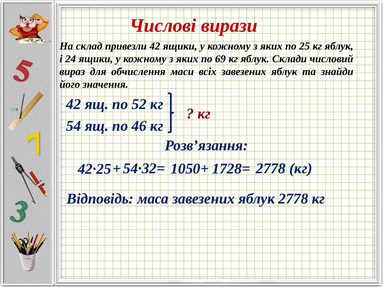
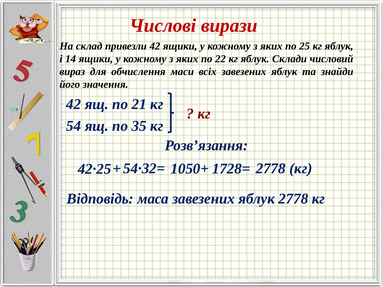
24: 24 -> 14 (71, 59)
69: 69 -> 22 (220, 59)
52: 52 -> 21 (139, 104)
46: 46 -> 35 (139, 126)
